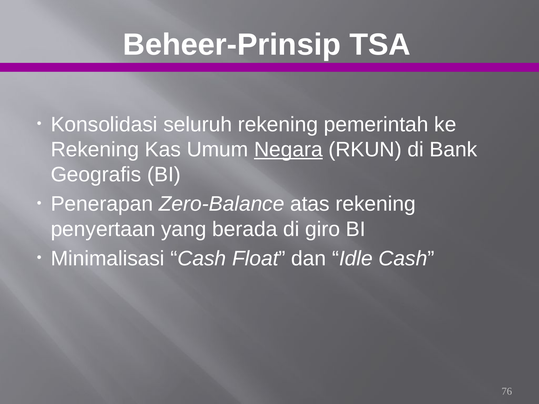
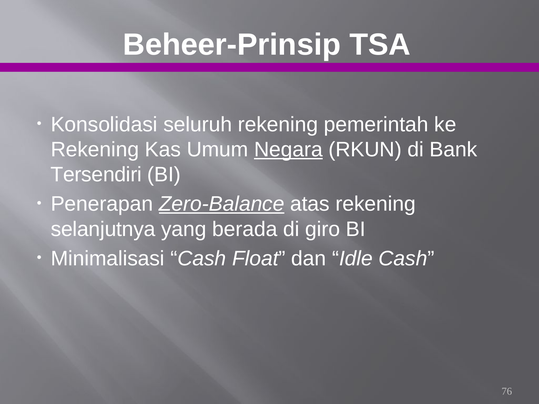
Geografis: Geografis -> Tersendiri (96, 175)
Zero-Balance underline: none -> present (222, 204)
penyertaan: penyertaan -> selanjutnya (103, 229)
